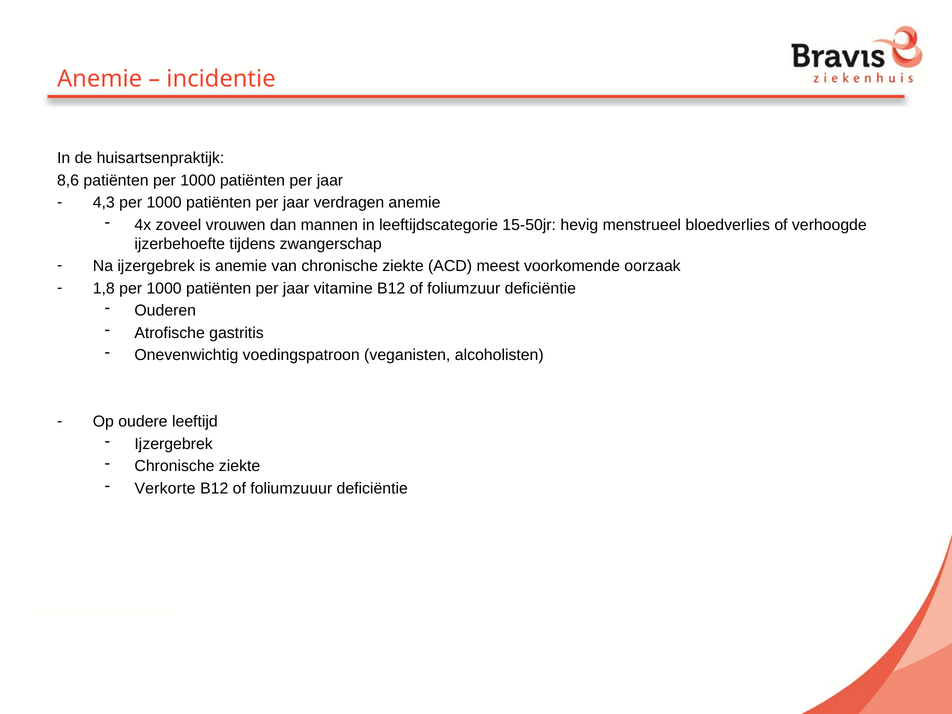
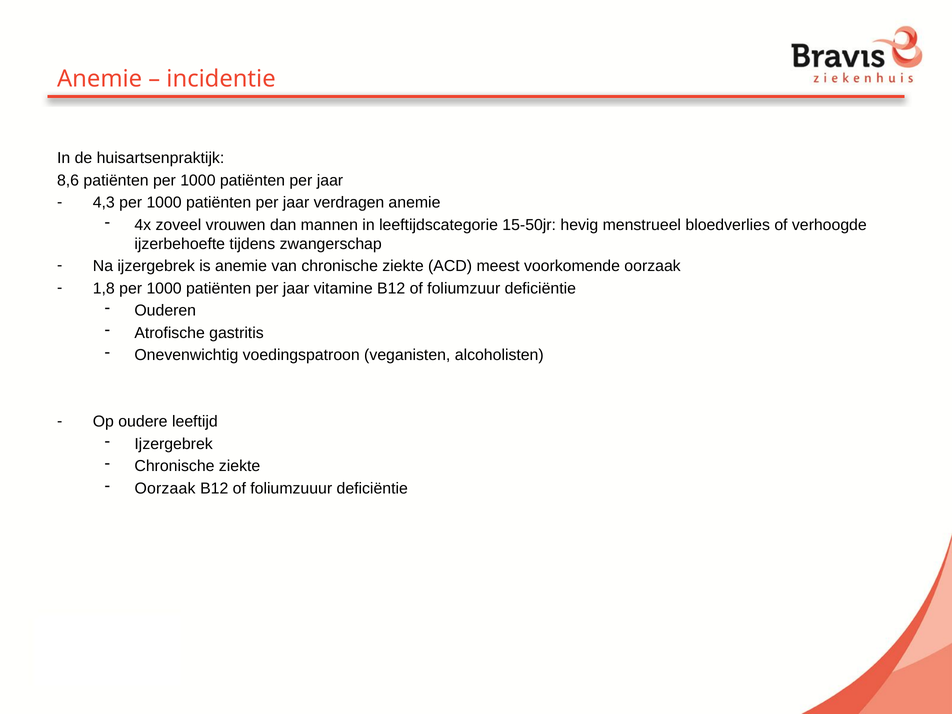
Verkorte: Verkorte -> Oorzaak (165, 488)
